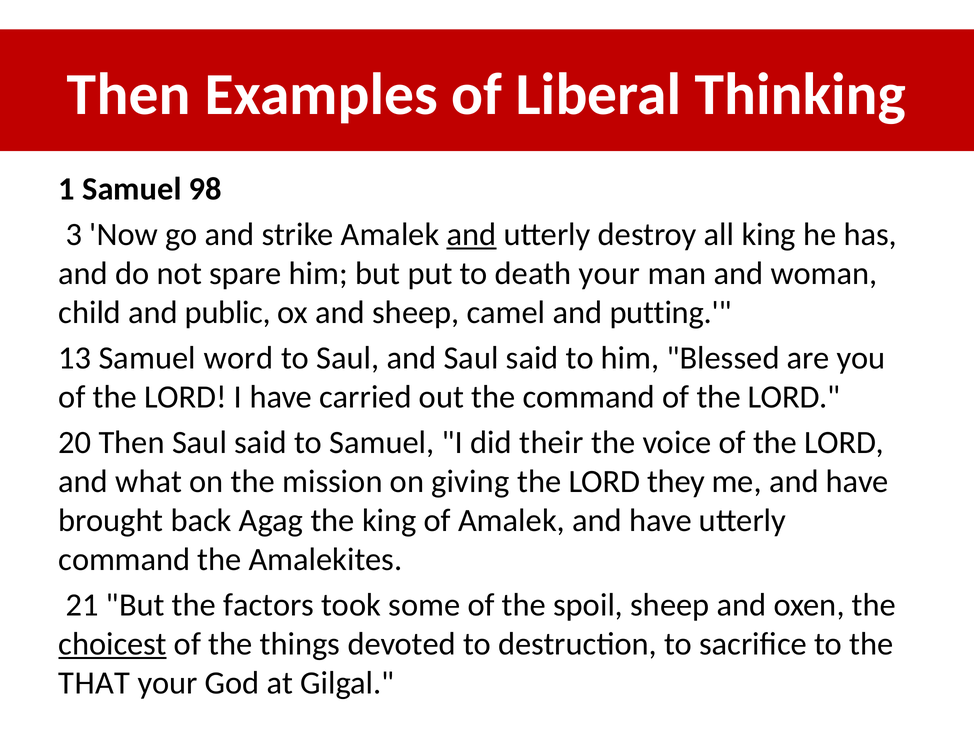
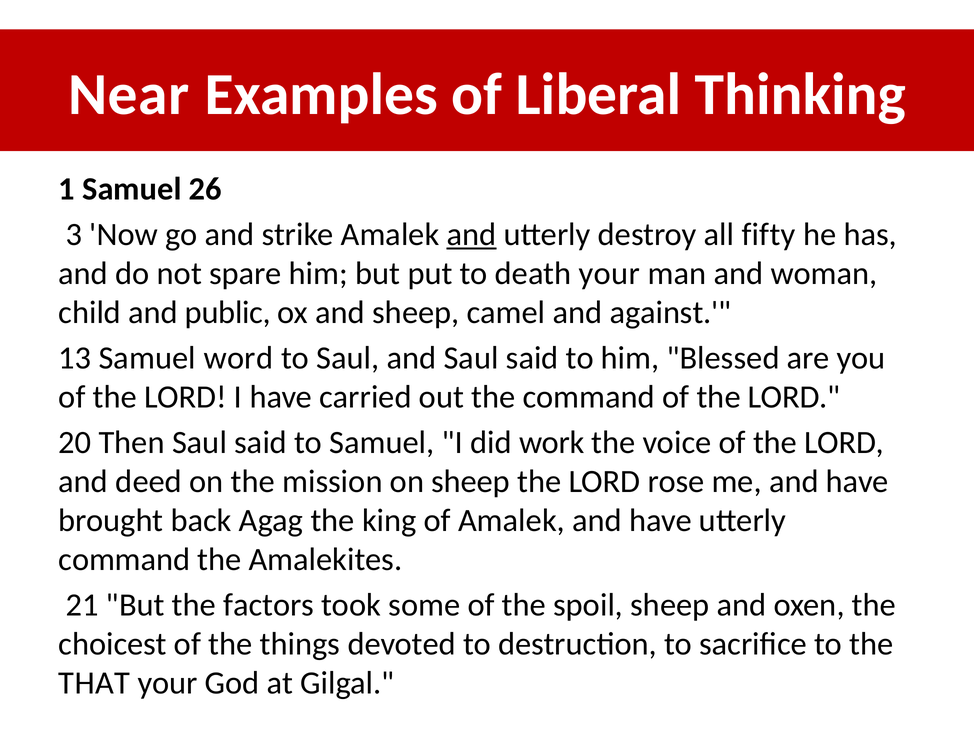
Then: Then -> Near (129, 94)
98: 98 -> 26 (205, 189)
all king: king -> fifty (769, 234)
putting: putting -> against (671, 312)
their: their -> work (552, 442)
what: what -> deed (149, 481)
on giving: giving -> sheep (471, 481)
they: they -> rose (676, 481)
choicest underline: present -> none (113, 643)
